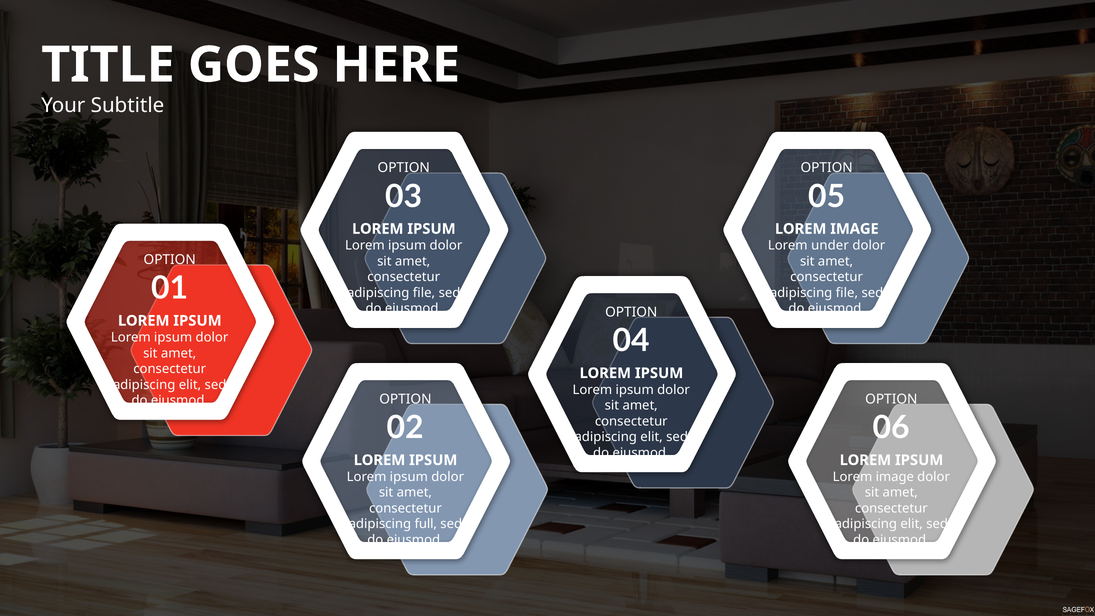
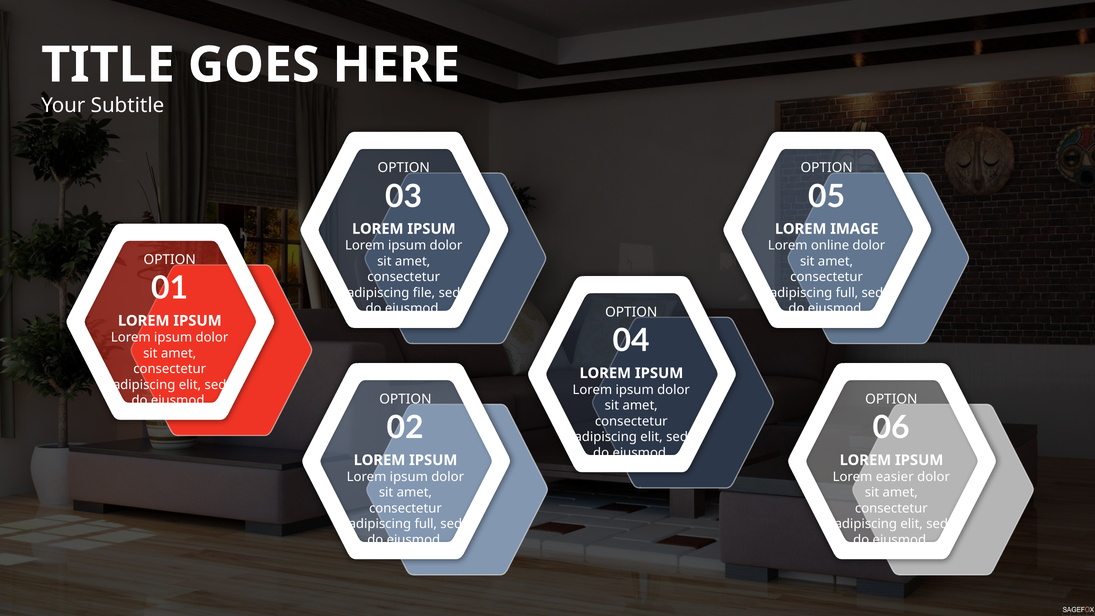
under: under -> online (830, 246)
file: file -> full (847, 293)
image: image -> easier (895, 477)
